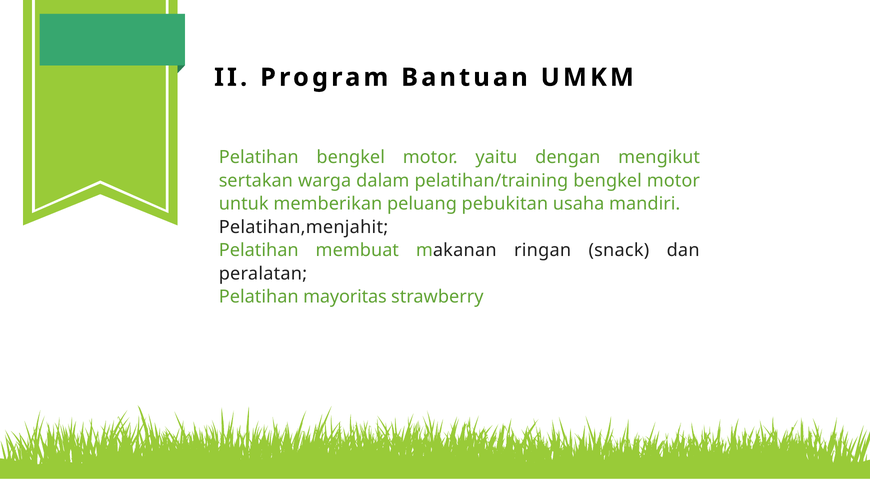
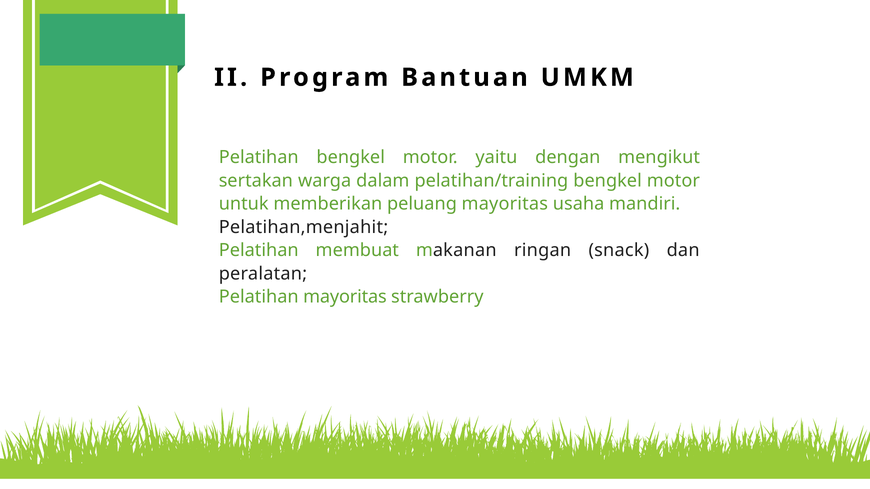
peluang pebukitan: pebukitan -> mayoritas (505, 204)
